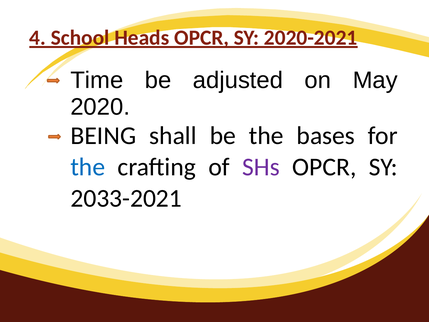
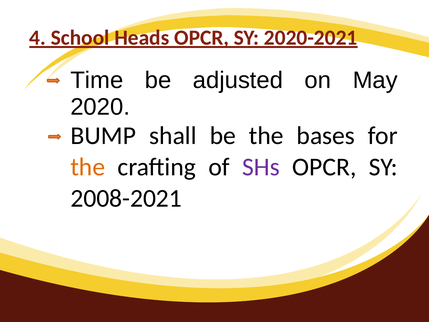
BEING: BEING -> BUMP (103, 136)
the colour: blue -> orange (88, 167)
2033-2021: 2033-2021 -> 2008-2021 (126, 198)
